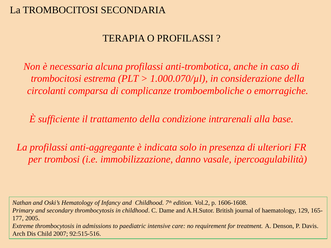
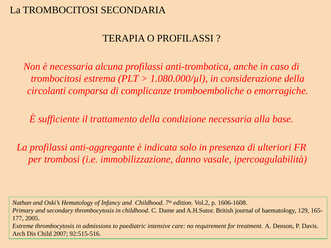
1.000.070/µl: 1.000.070/µl -> 1.080.000/µl (179, 79)
condizione intrarenali: intrarenali -> necessaria (230, 119)
